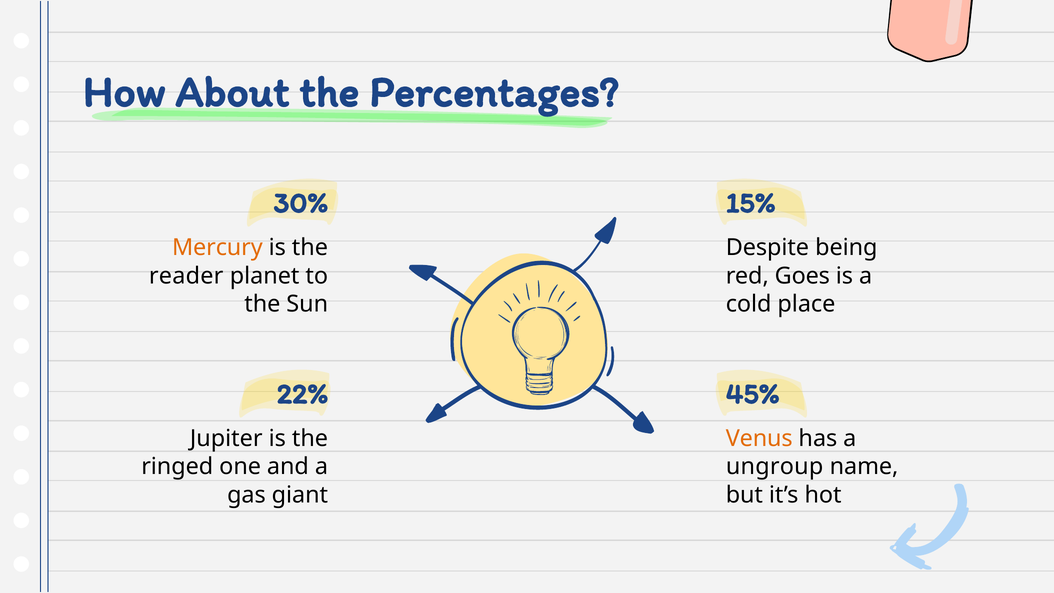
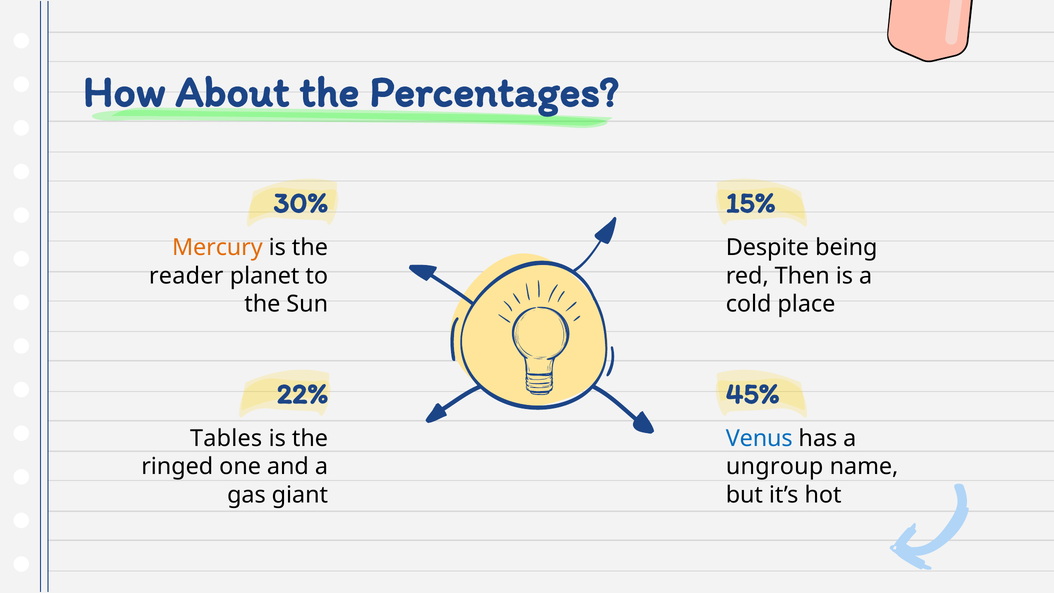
Goes: Goes -> Then (802, 276)
Jupiter: Jupiter -> Tables (226, 439)
Venus colour: orange -> blue (759, 439)
